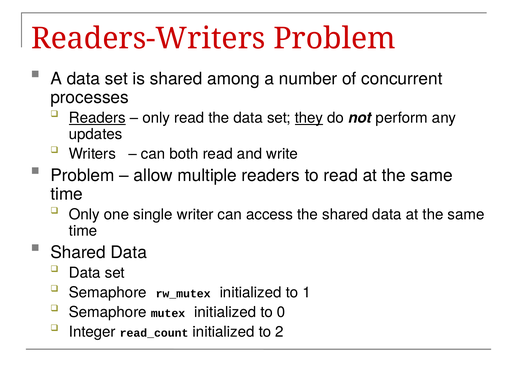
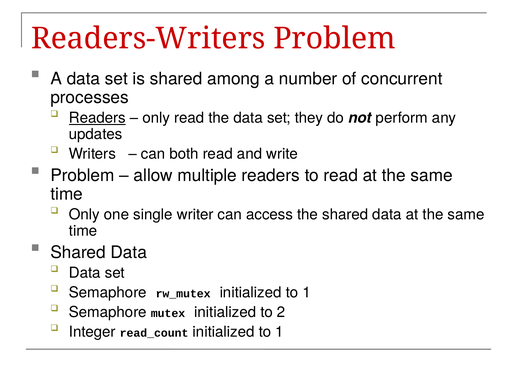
they underline: present -> none (309, 118)
0: 0 -> 2 (281, 312)
read_count initialized to 2: 2 -> 1 (280, 332)
